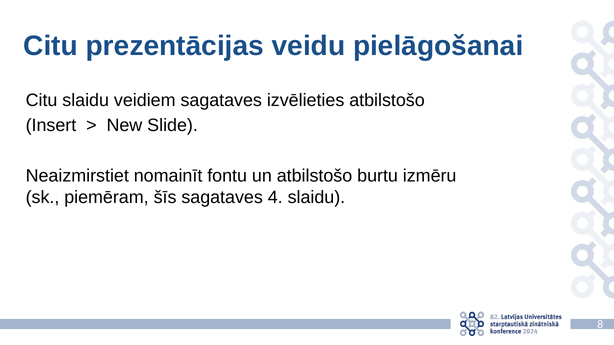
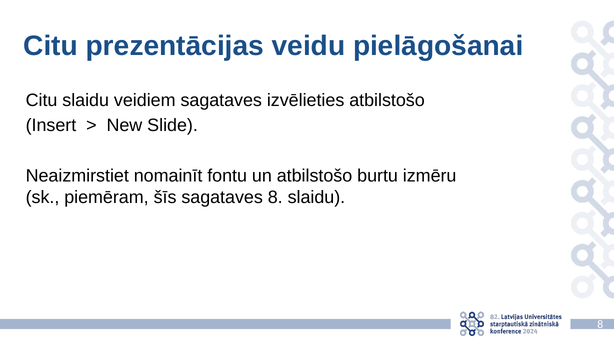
sagataves 4: 4 -> 8 (275, 198)
